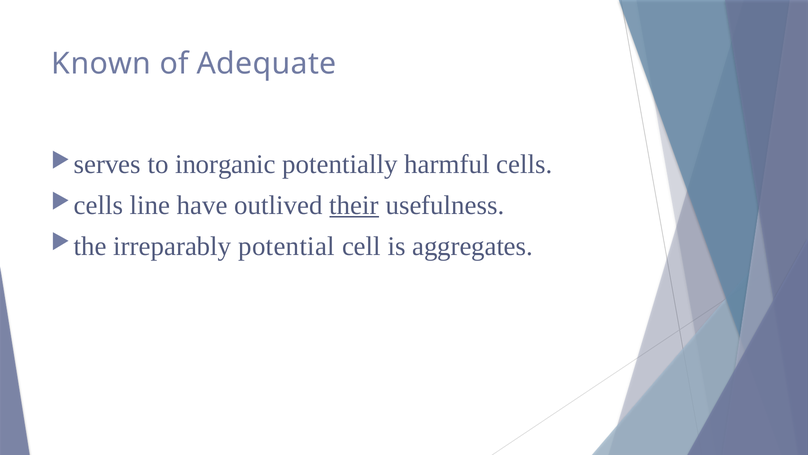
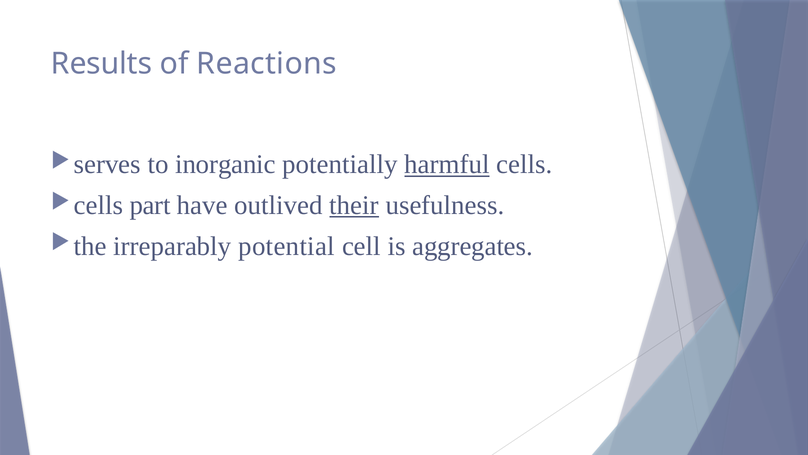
Known: Known -> Results (102, 64)
Adequate: Adequate -> Reactions (267, 64)
harmful underline: none -> present (447, 164)
line: line -> part (150, 205)
